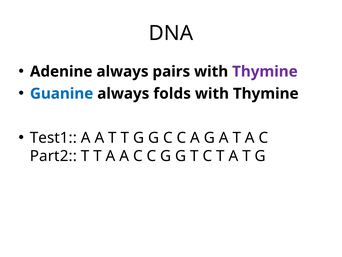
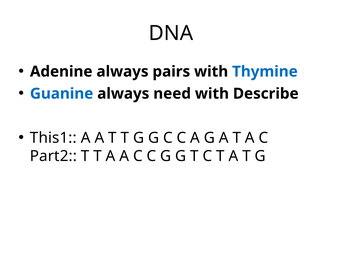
Thymine colour: purple -> blue (265, 71)
folds: folds -> need (172, 93)
Thymine: Thymine -> Describe (266, 93)
Test1: Test1 -> This1 (53, 138)
